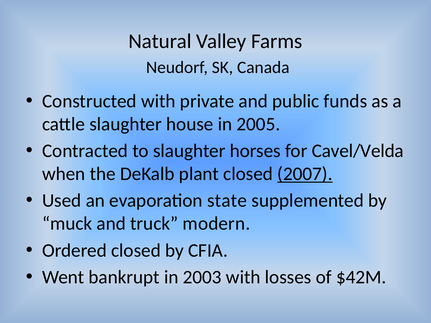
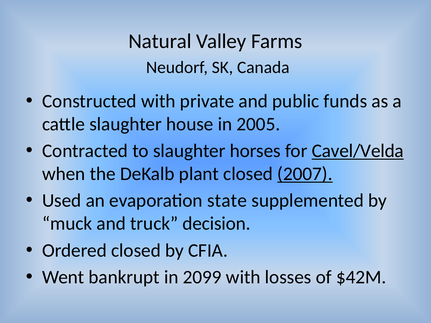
Cavel/Velda underline: none -> present (358, 151)
modern: modern -> decision (217, 224)
2003: 2003 -> 2099 (202, 277)
